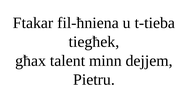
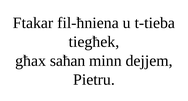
talent: talent -> saħan (68, 61)
